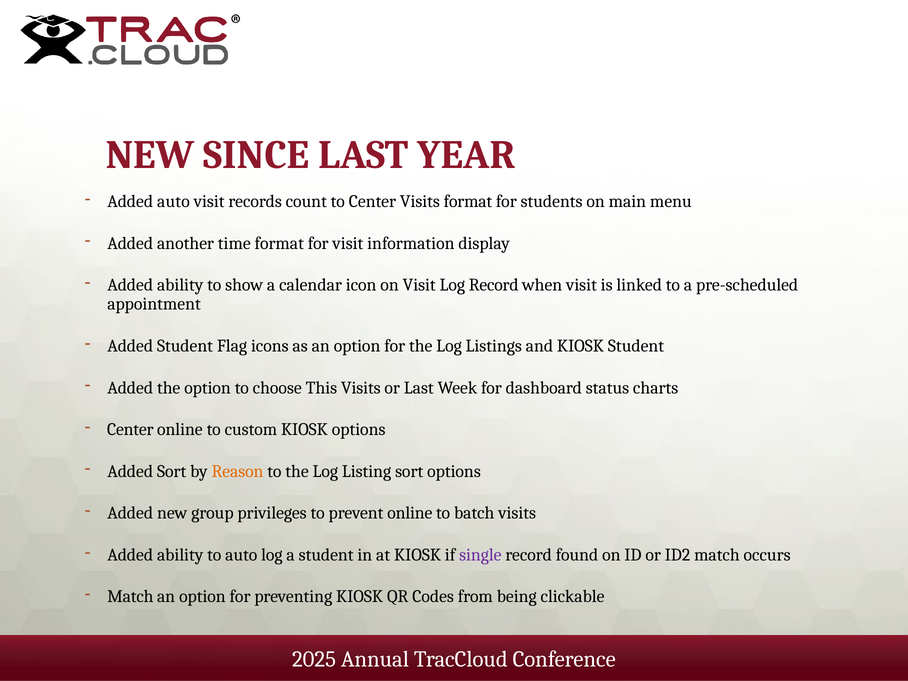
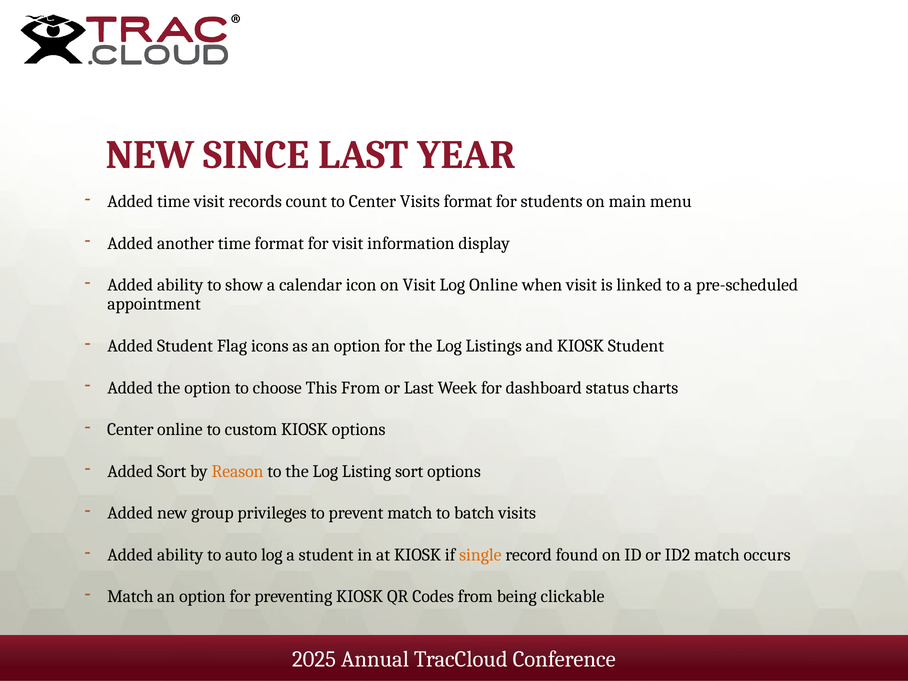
Added auto: auto -> time (173, 201)
Log Record: Record -> Online (493, 285)
This Visits: Visits -> From (361, 388)
prevent online: online -> match (410, 513)
single colour: purple -> orange (480, 555)
